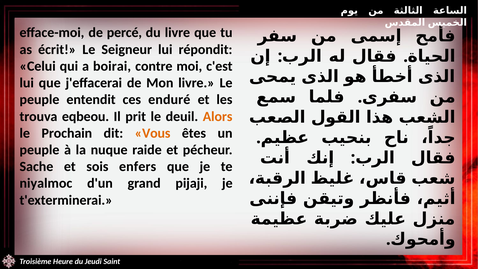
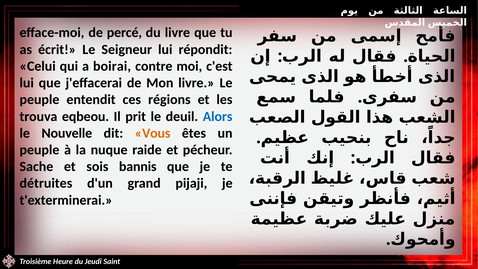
enduré: enduré -> régions (169, 100)
Alors colour: orange -> blue (218, 116)
Prochain: Prochain -> Nouvelle (67, 133)
enfers: enfers -> bannis (138, 167)
niyalmoc: niyalmoc -> détruites (46, 183)
